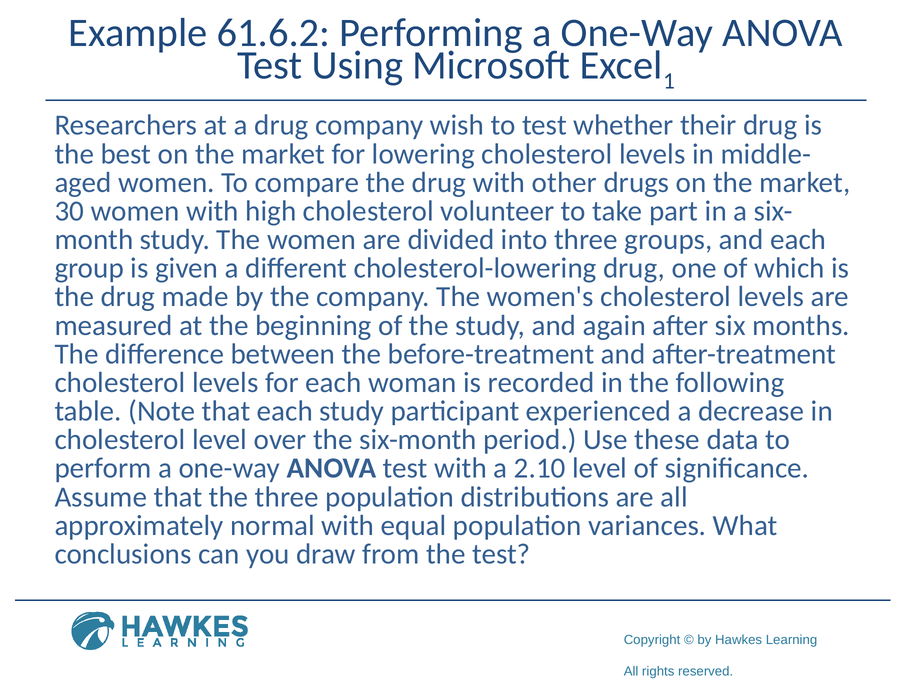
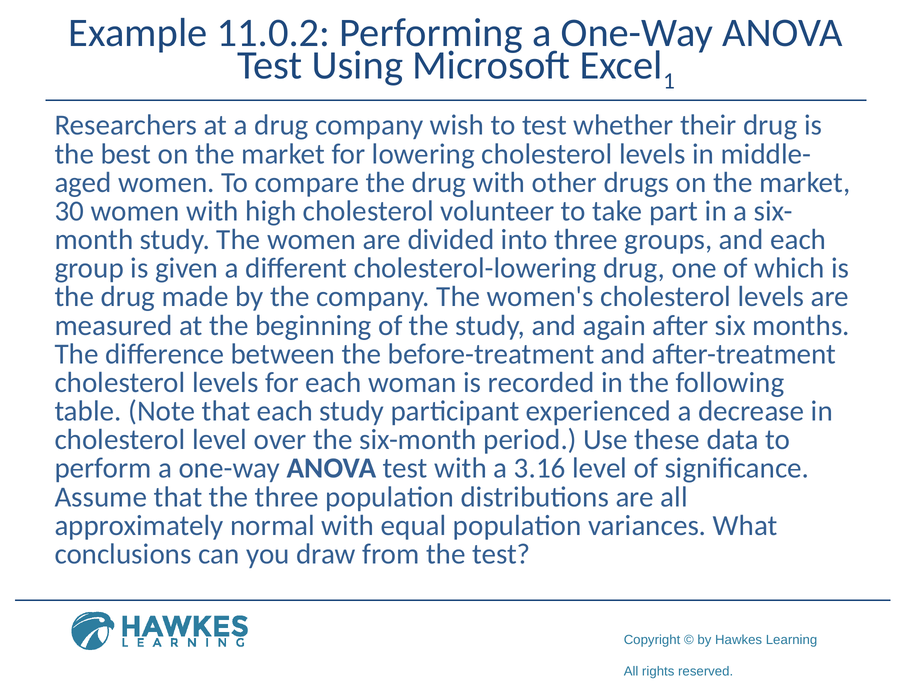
61.6.2: 61.6.2 -> 11.0.2 (273, 33)
2.10: 2.10 -> 3.16 (540, 468)
